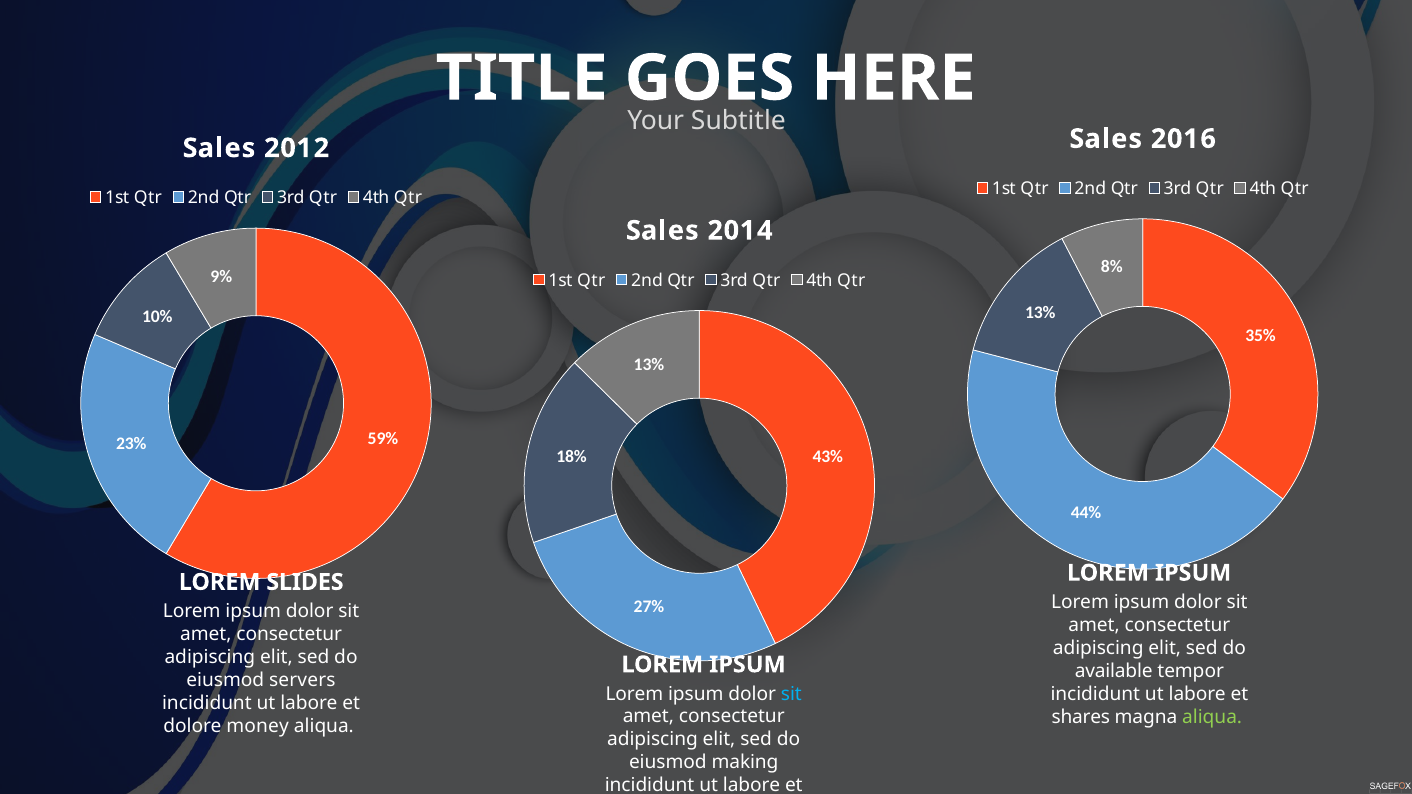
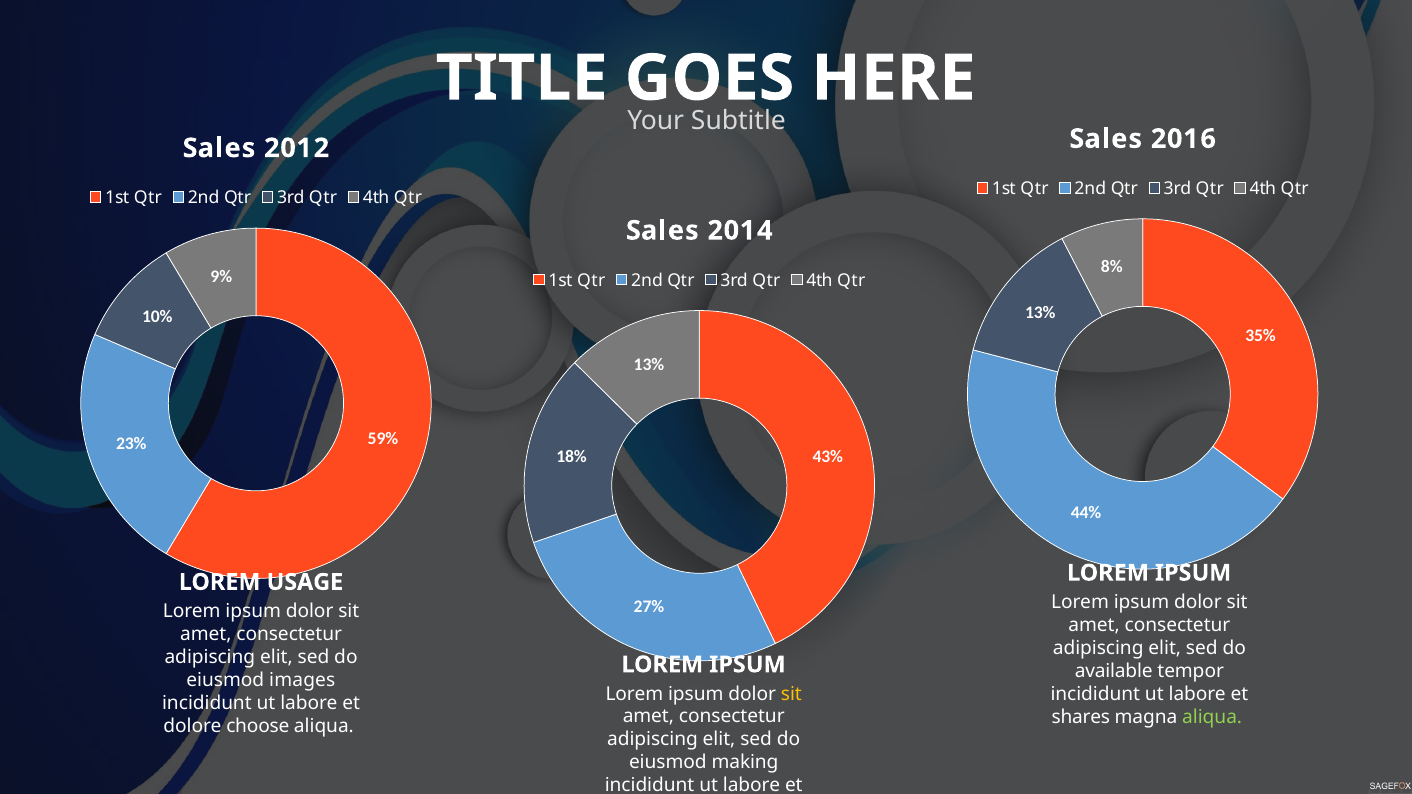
SLIDES: SLIDES -> USAGE (305, 582)
servers: servers -> images (302, 680)
sit colour: light blue -> yellow (791, 694)
money: money -> choose (258, 726)
